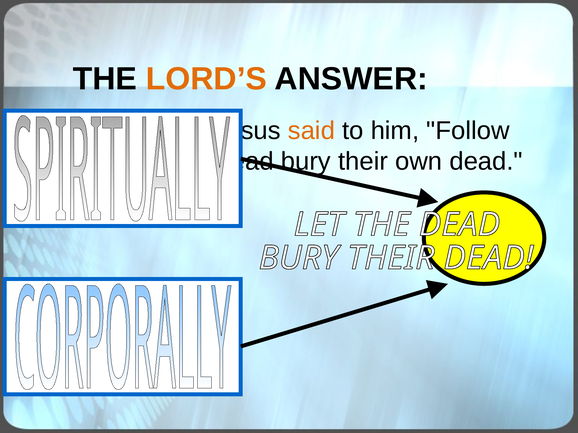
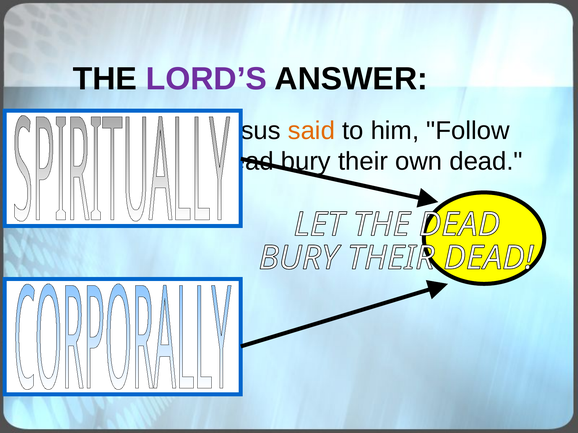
LORD’S colour: orange -> purple (206, 79)
